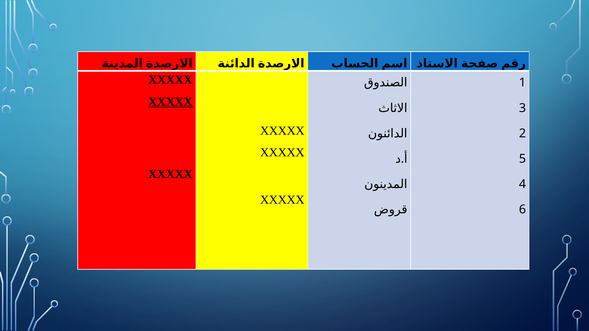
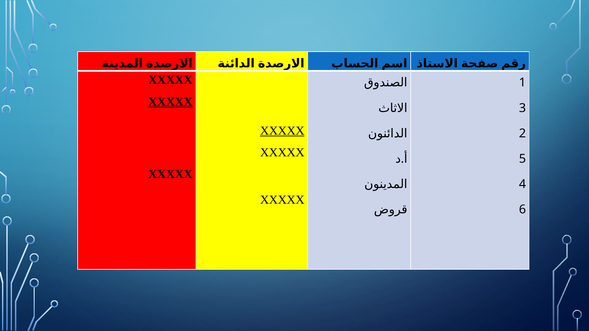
XXXXX underline: none -> present (282, 131)
